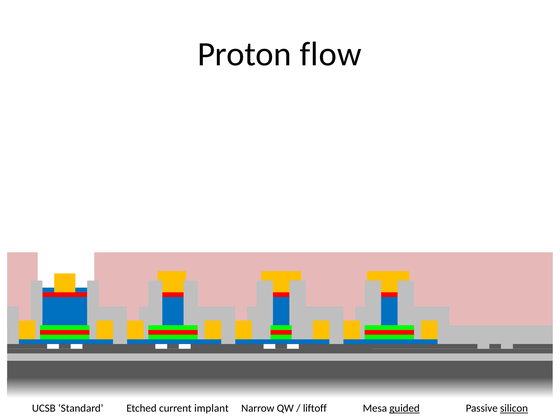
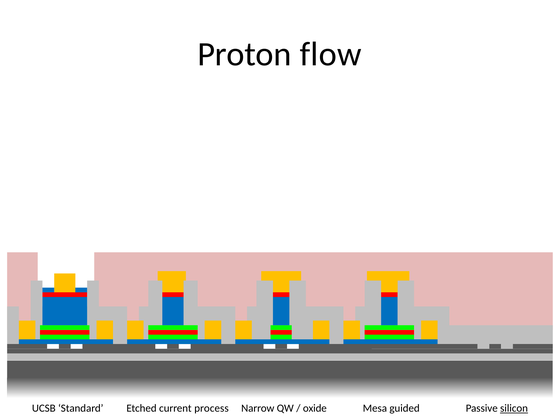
implant: implant -> process (211, 408)
liftoff: liftoff -> oxide (315, 408)
guided underline: present -> none (405, 408)
